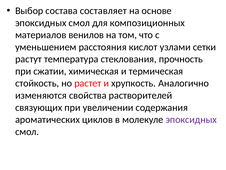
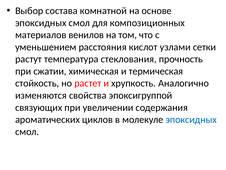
составляет: составляет -> комнатной (103, 11)
растворителей: растворителей -> эпоксигруппой (141, 95)
эпоксидных colour: purple -> blue (191, 119)
